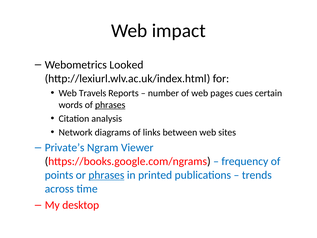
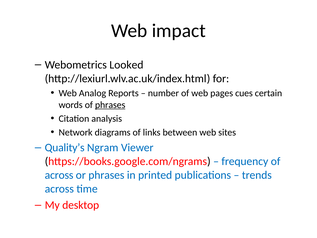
Travels: Travels -> Analog (93, 93)
Private’s: Private’s -> Quality’s (65, 147)
points: points -> across (59, 175)
phrases underline: present -> none (106, 175)
